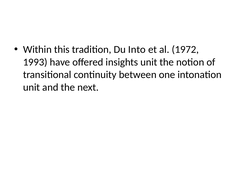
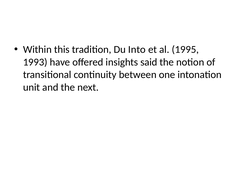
1972: 1972 -> 1995 (185, 50)
insights unit: unit -> said (149, 62)
